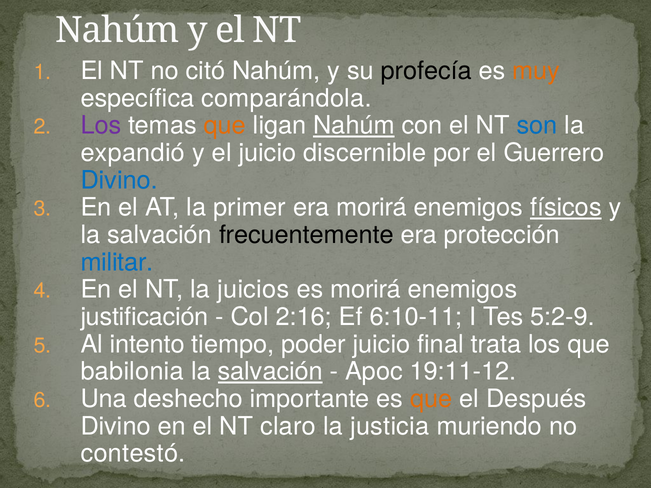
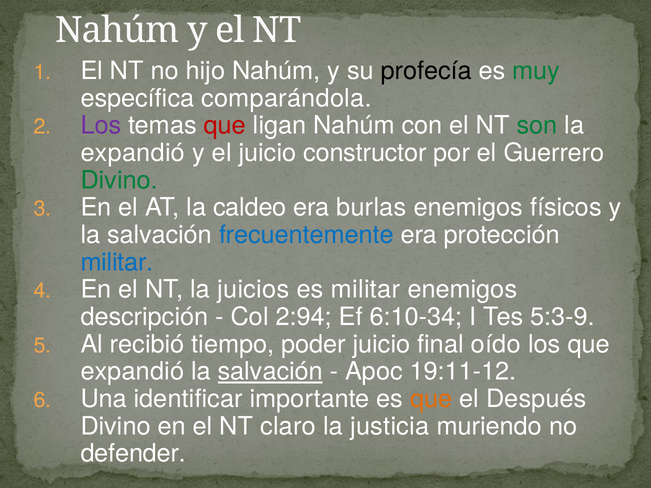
citó: citó -> hijo (205, 71)
muy colour: orange -> green (536, 71)
que colour: orange -> red (225, 126)
Nahúm underline: present -> none (354, 126)
son colour: blue -> green (537, 126)
discernible: discernible -> constructor (365, 153)
Divino colour: blue -> green (119, 180)
primer: primer -> caldeo (250, 208)
era morirá: morirá -> burlas (371, 208)
físicos underline: present -> none (566, 208)
frecuentemente colour: black -> blue (306, 235)
es morirá: morirá -> militar (365, 290)
justificación: justificación -> descripción (144, 317)
2:16: 2:16 -> 2:94 (304, 317)
6:10-11: 6:10-11 -> 6:10-34 (416, 317)
5:2-9: 5:2-9 -> 5:3-9 (562, 317)
intento: intento -> recibió (147, 344)
trata: trata -> oído (496, 344)
babilonia: babilonia -> expandió (132, 372)
deshecho: deshecho -> identificar (188, 399)
contestó: contestó -> defender (133, 454)
